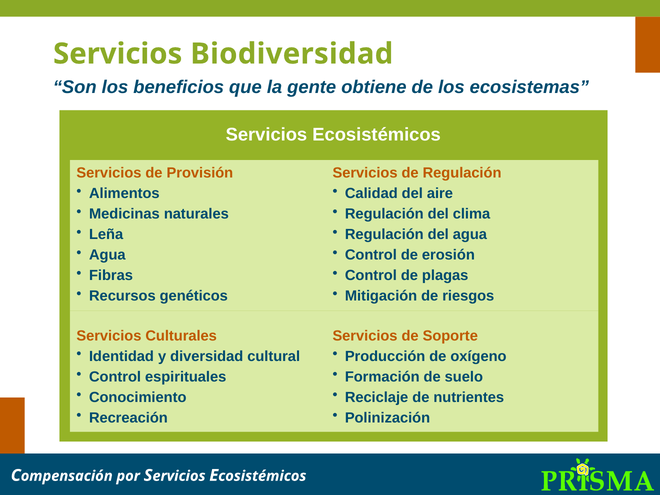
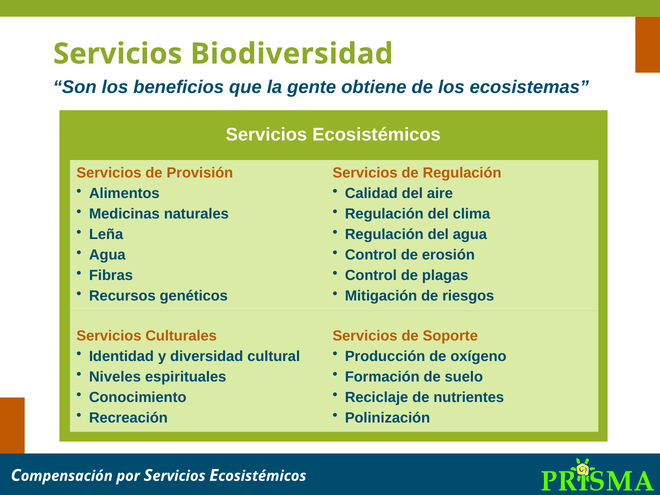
Control: Control -> Niveles (115, 377)
